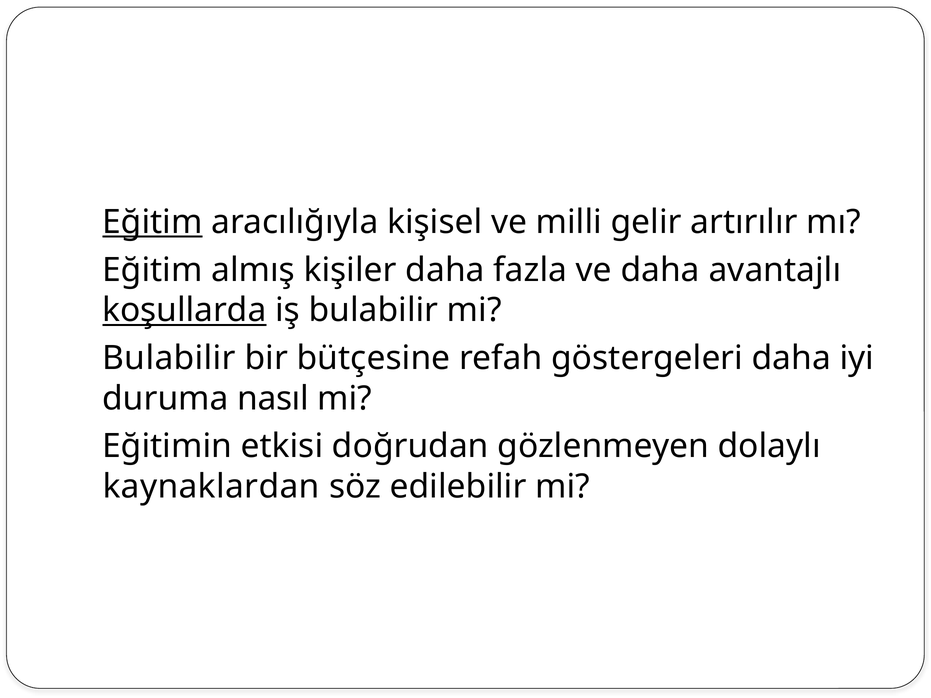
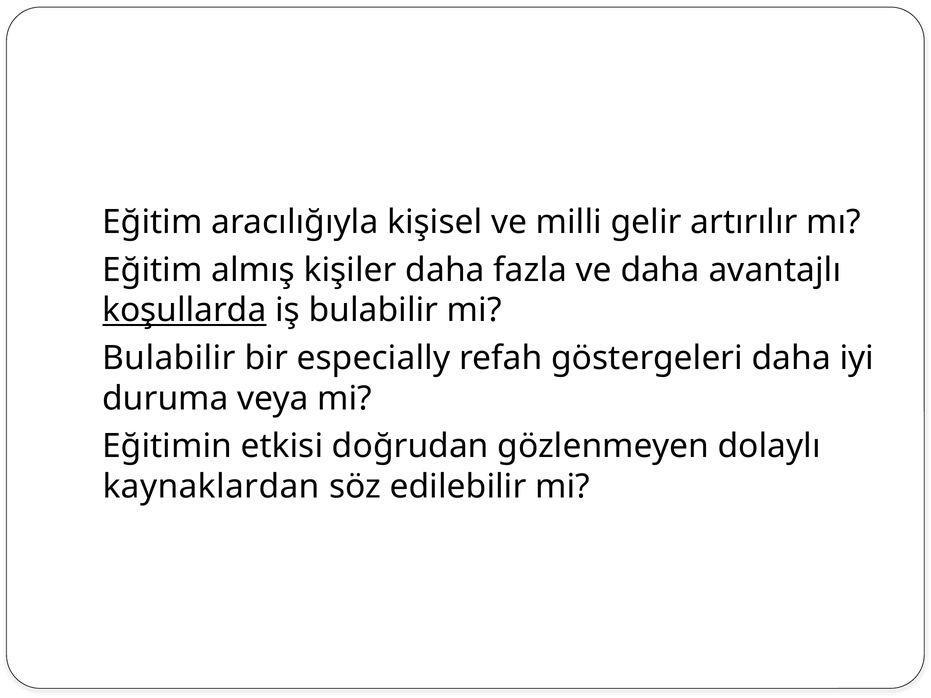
Eğitim underline: present -> none (152, 222)
bütçesine: bütçesine -> especially (374, 358)
nasıl: nasıl -> veya (273, 399)
